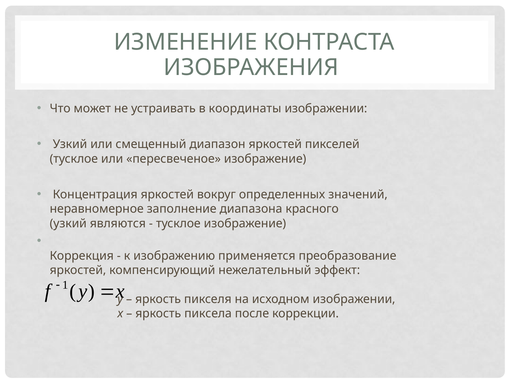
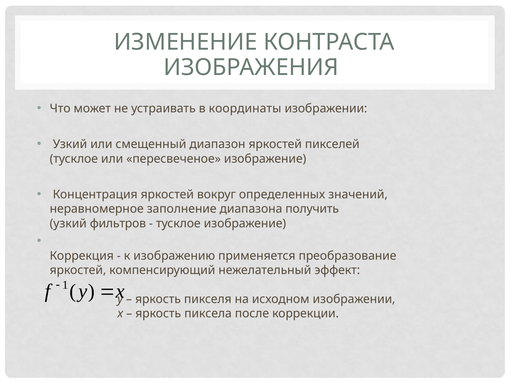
красного: красного -> получить (312, 209)
являются: являются -> фильтров (118, 223)
